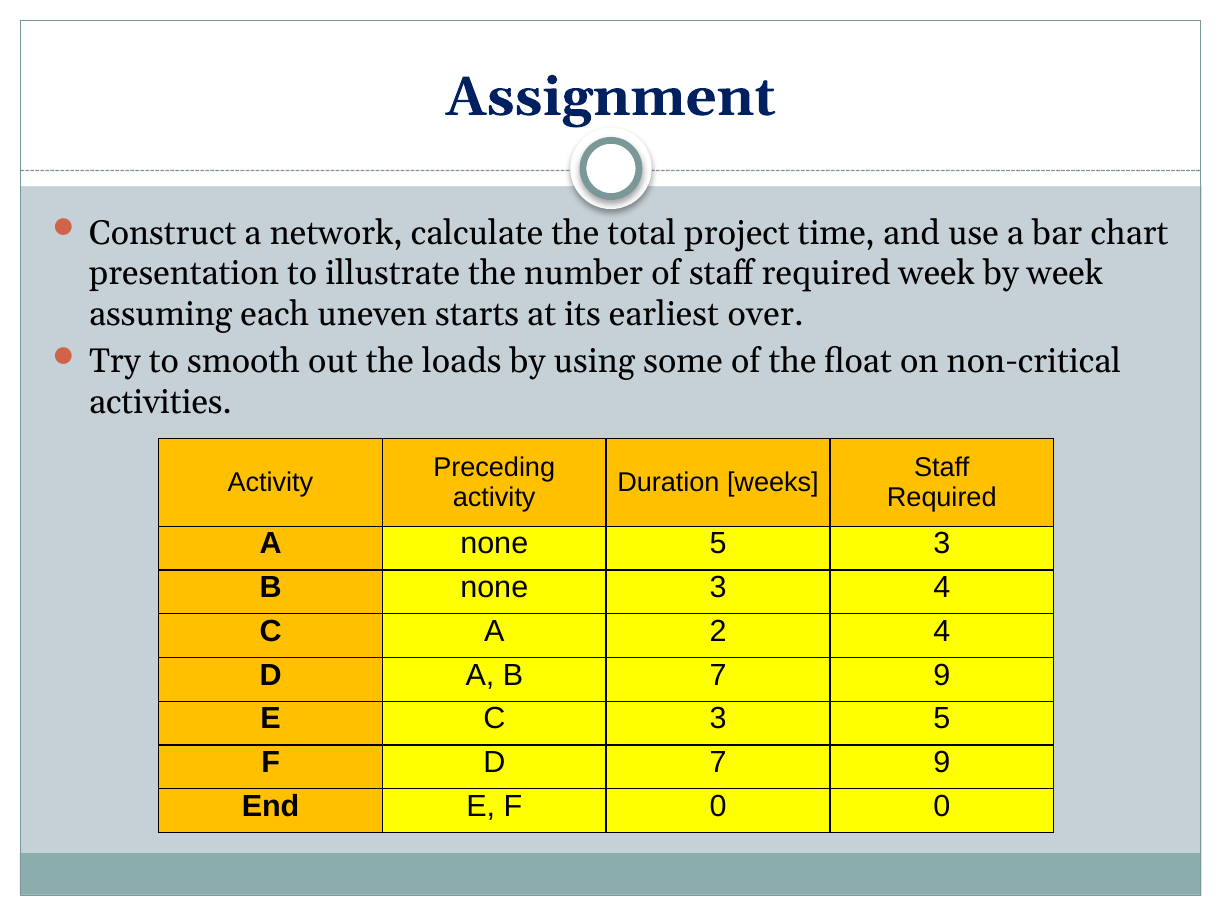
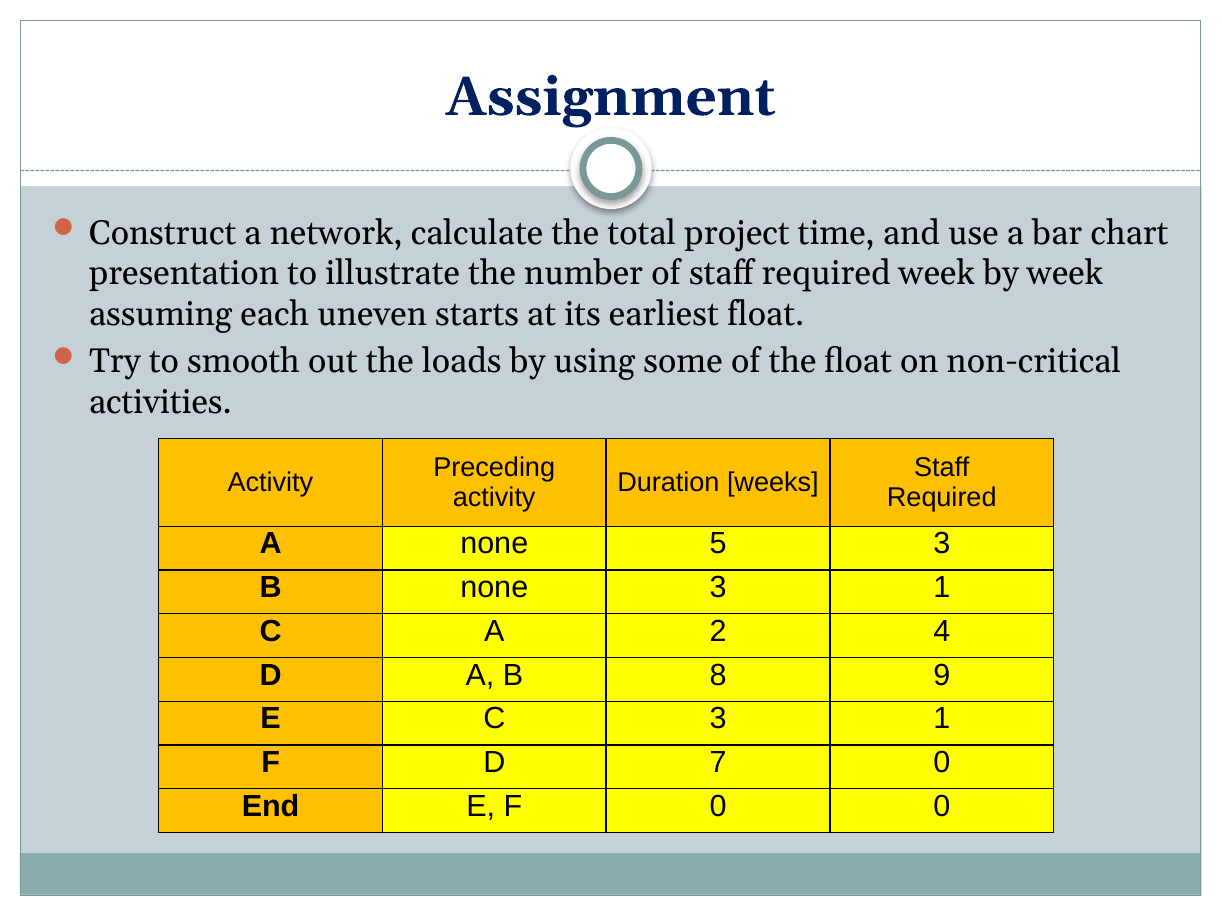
earliest over: over -> float (766, 314)
none 3 4: 4 -> 1 (942, 588)
B 7: 7 -> 8 (718, 675)
C 3 5: 5 -> 1 (942, 719)
D 7 9: 9 -> 0 (942, 763)
